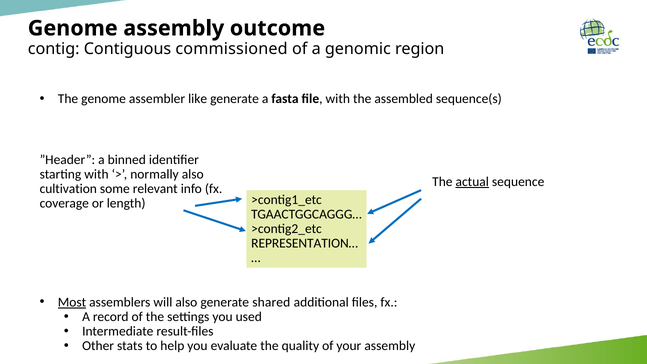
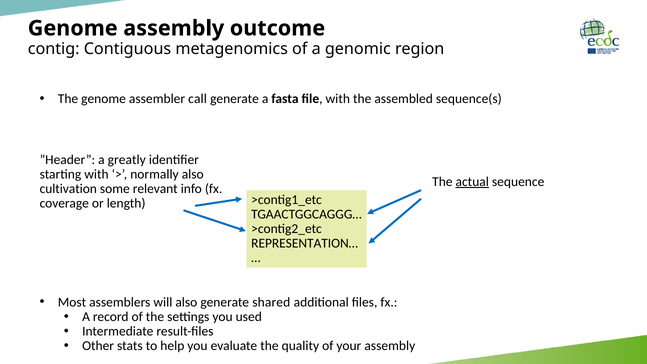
commissioned: commissioned -> metagenomics (232, 49)
like: like -> call (198, 99)
binned: binned -> greatly (127, 160)
Most underline: present -> none (72, 302)
